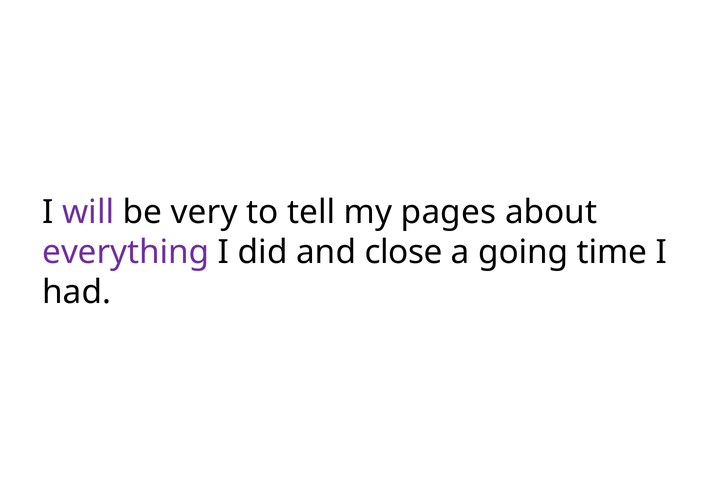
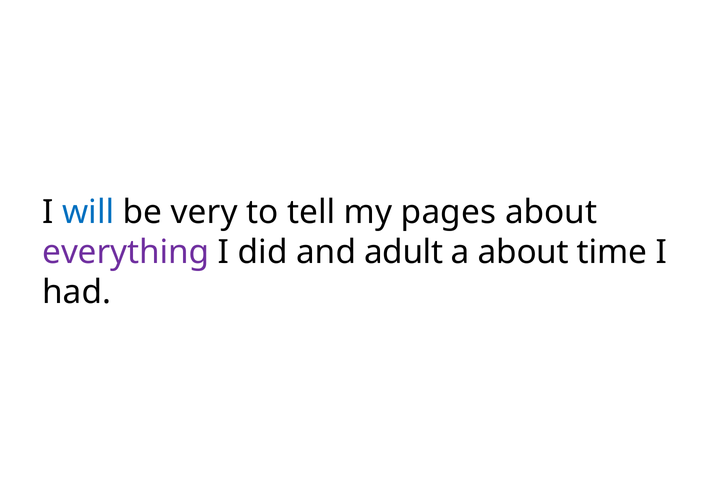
will colour: purple -> blue (88, 213)
close: close -> adult (404, 253)
a going: going -> about (523, 253)
